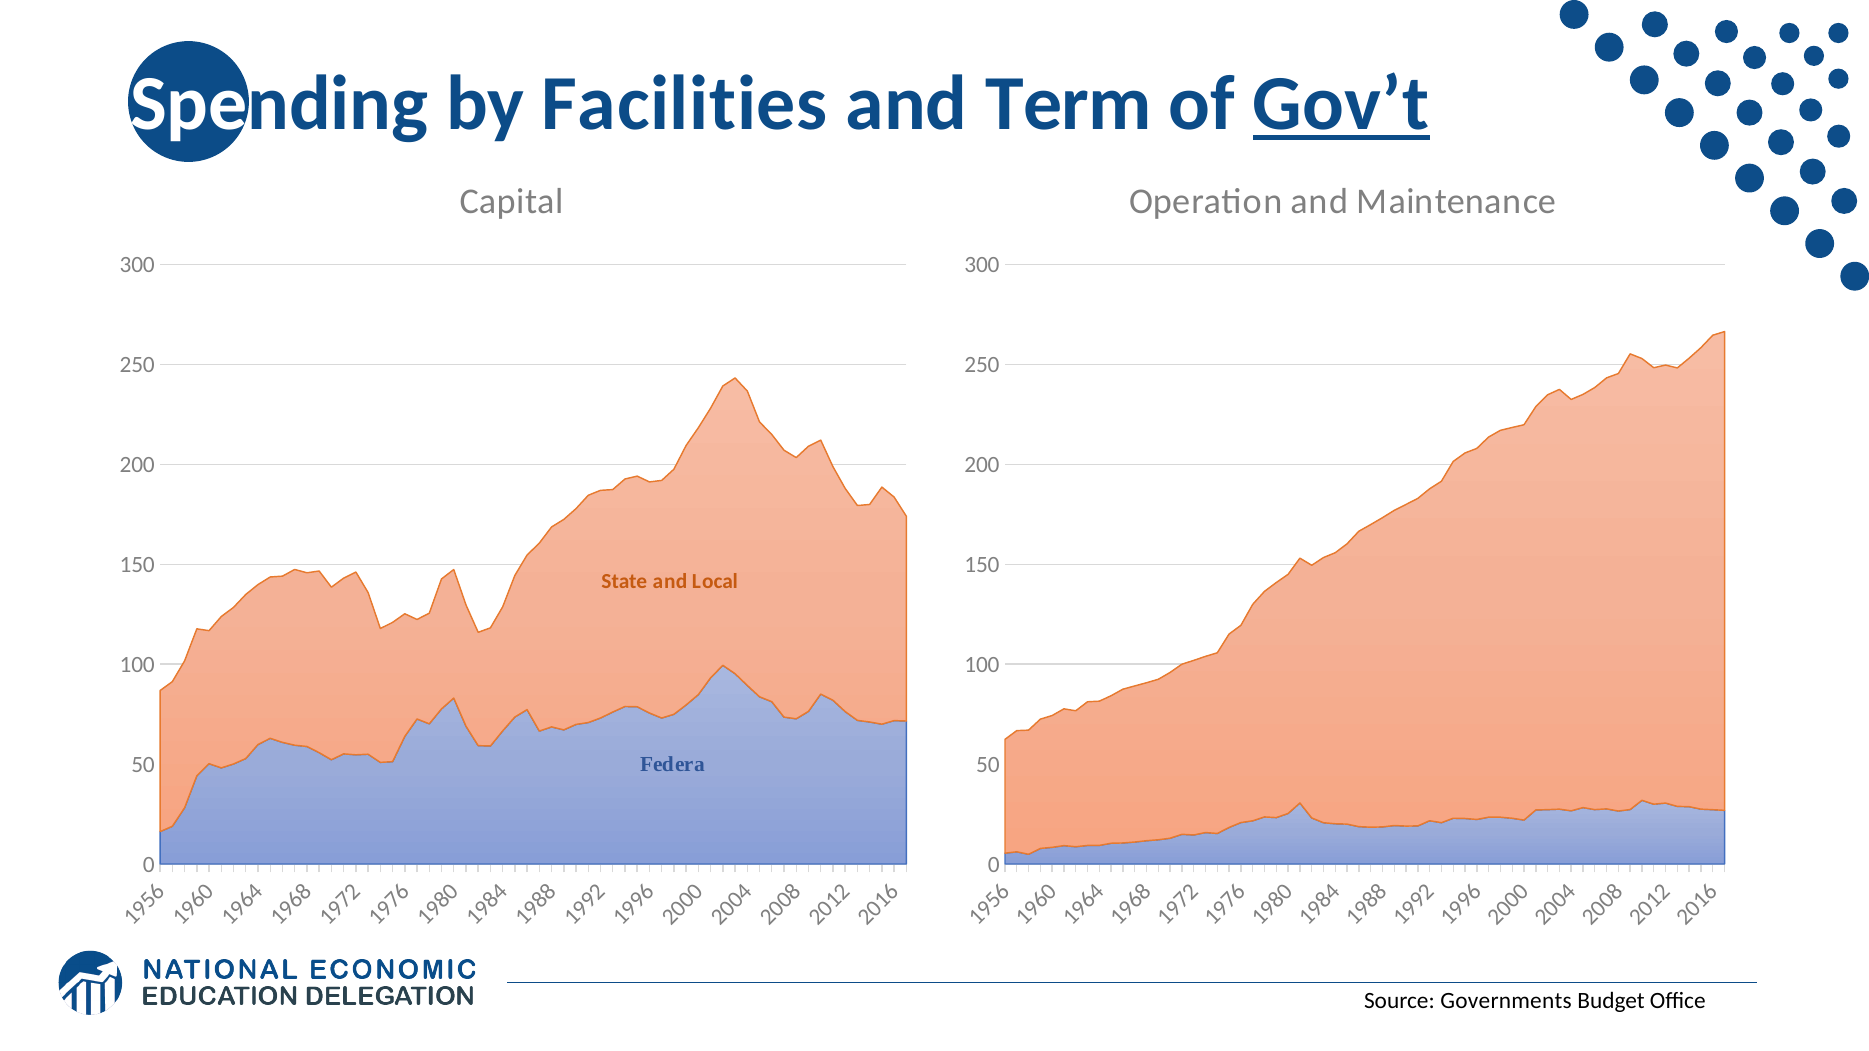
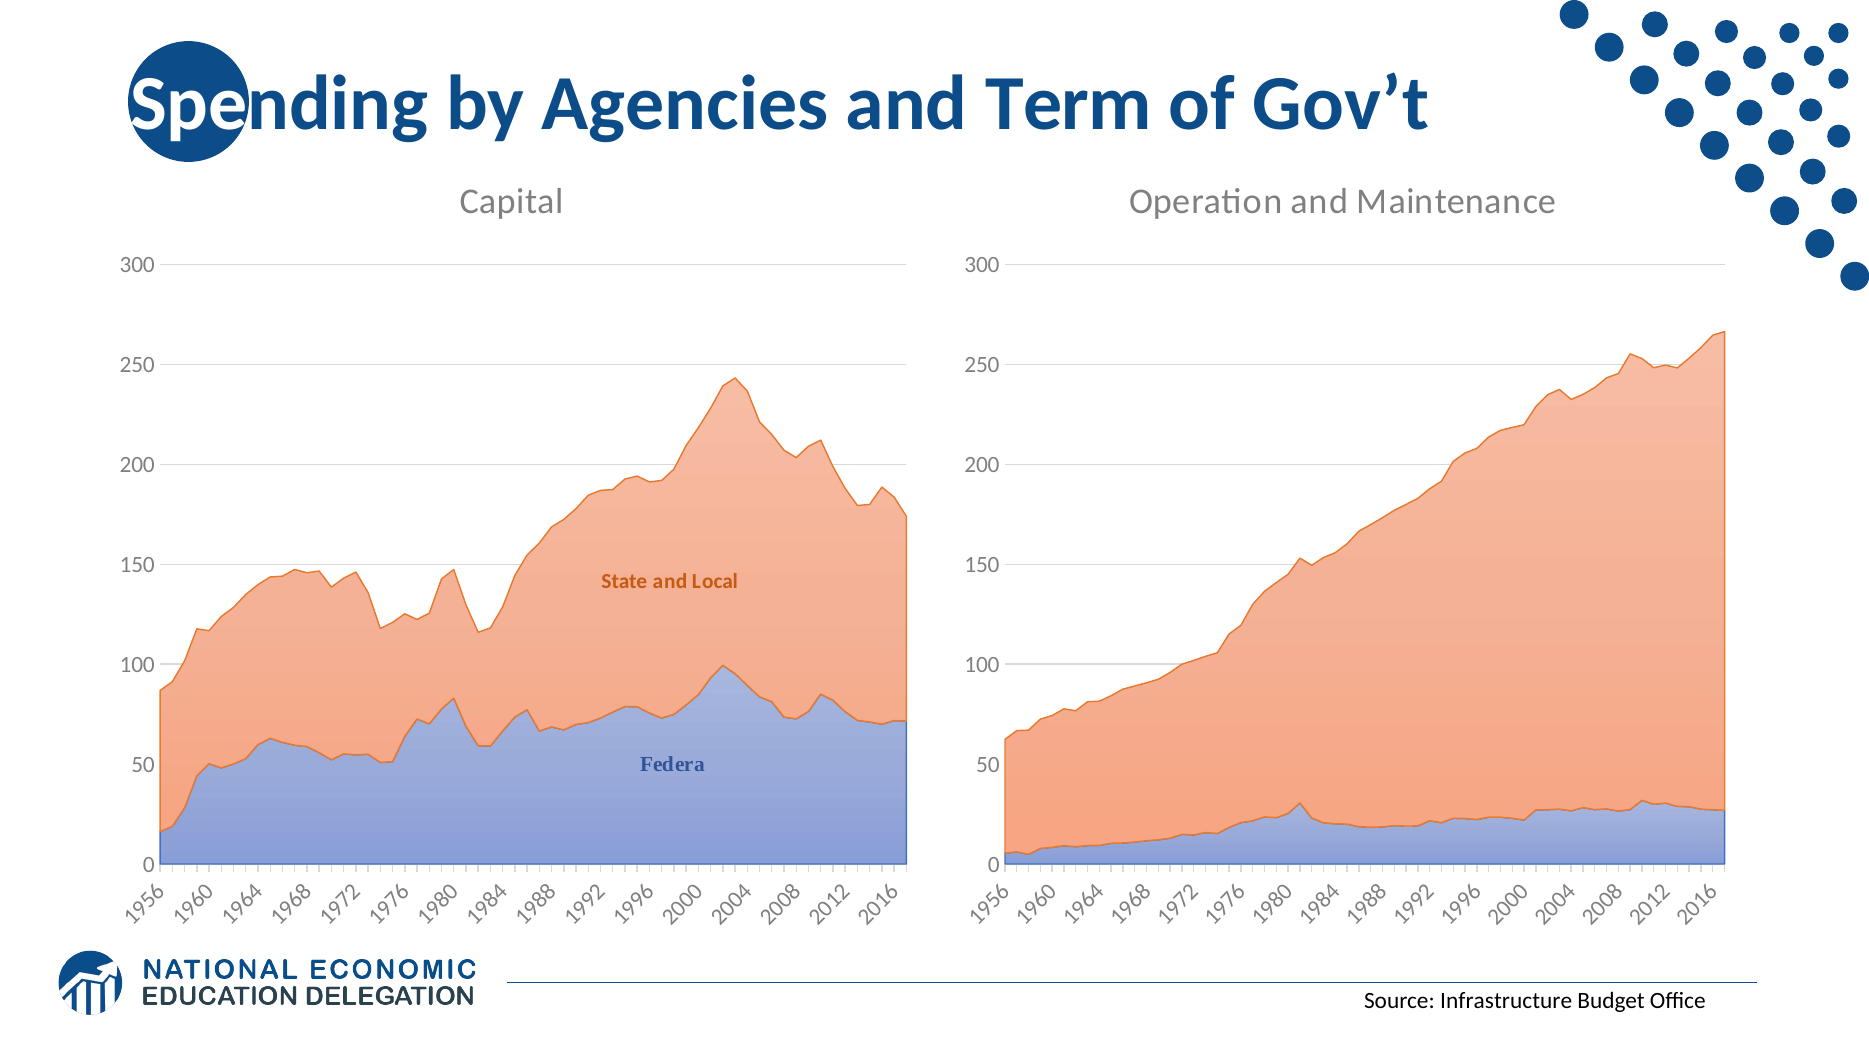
Facilities: Facilities -> Agencies (685, 104)
Gov’t underline: present -> none (1341, 104)
Governments: Governments -> Infrastructure (1506, 1001)
